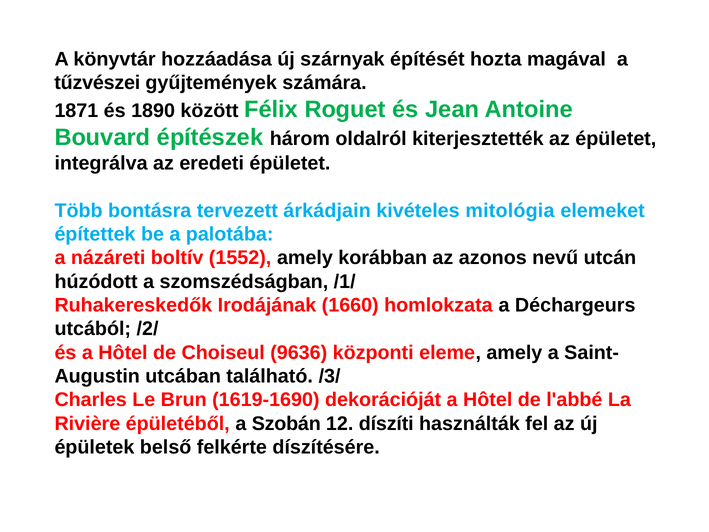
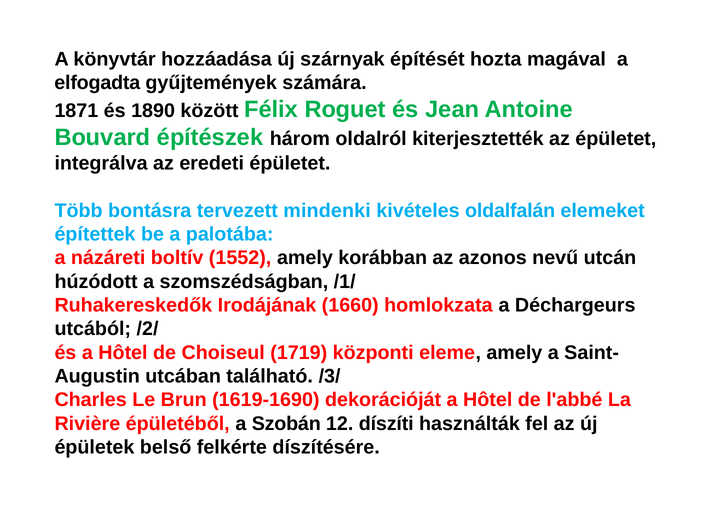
tűzvészei: tűzvészei -> elfogadta (97, 83)
árkádjain: árkádjain -> mindenki (327, 211)
mitológia: mitológia -> oldalfalán (510, 211)
9636: 9636 -> 1719 (299, 352)
